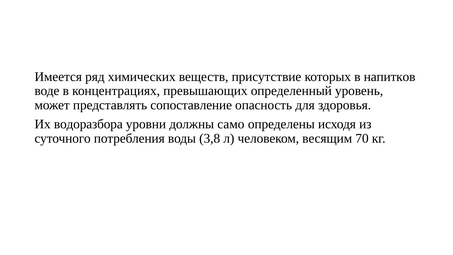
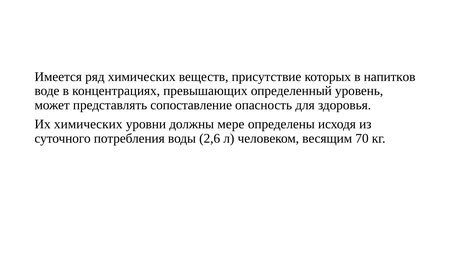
Их водоразбора: водоразбора -> химических (88, 124)
само: само -> мере (231, 124)
3,8: 3,8 -> 2,6 (210, 138)
